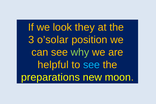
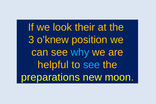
they: they -> their (85, 27)
o’solar: o’solar -> o’knew (53, 40)
why colour: light green -> light blue (80, 52)
